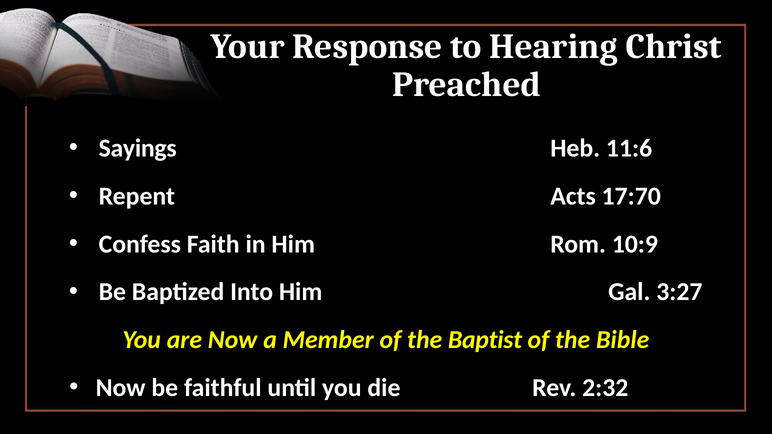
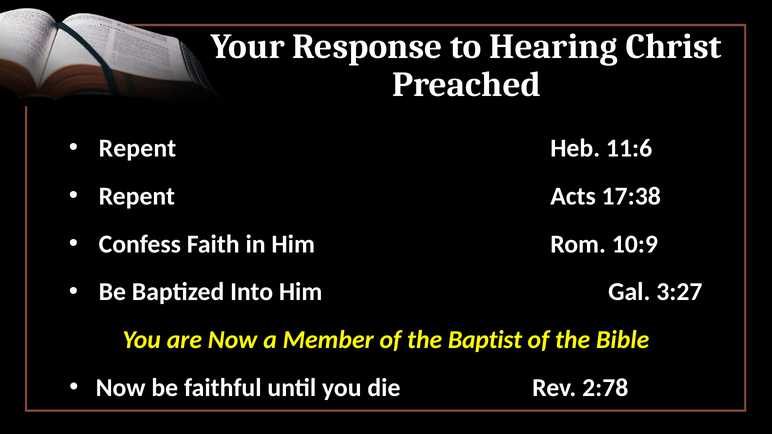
Sayings: Sayings -> Repent (137, 148)
17:70: 17:70 -> 17:38 (631, 196)
2:32: 2:32 -> 2:78 (605, 388)
